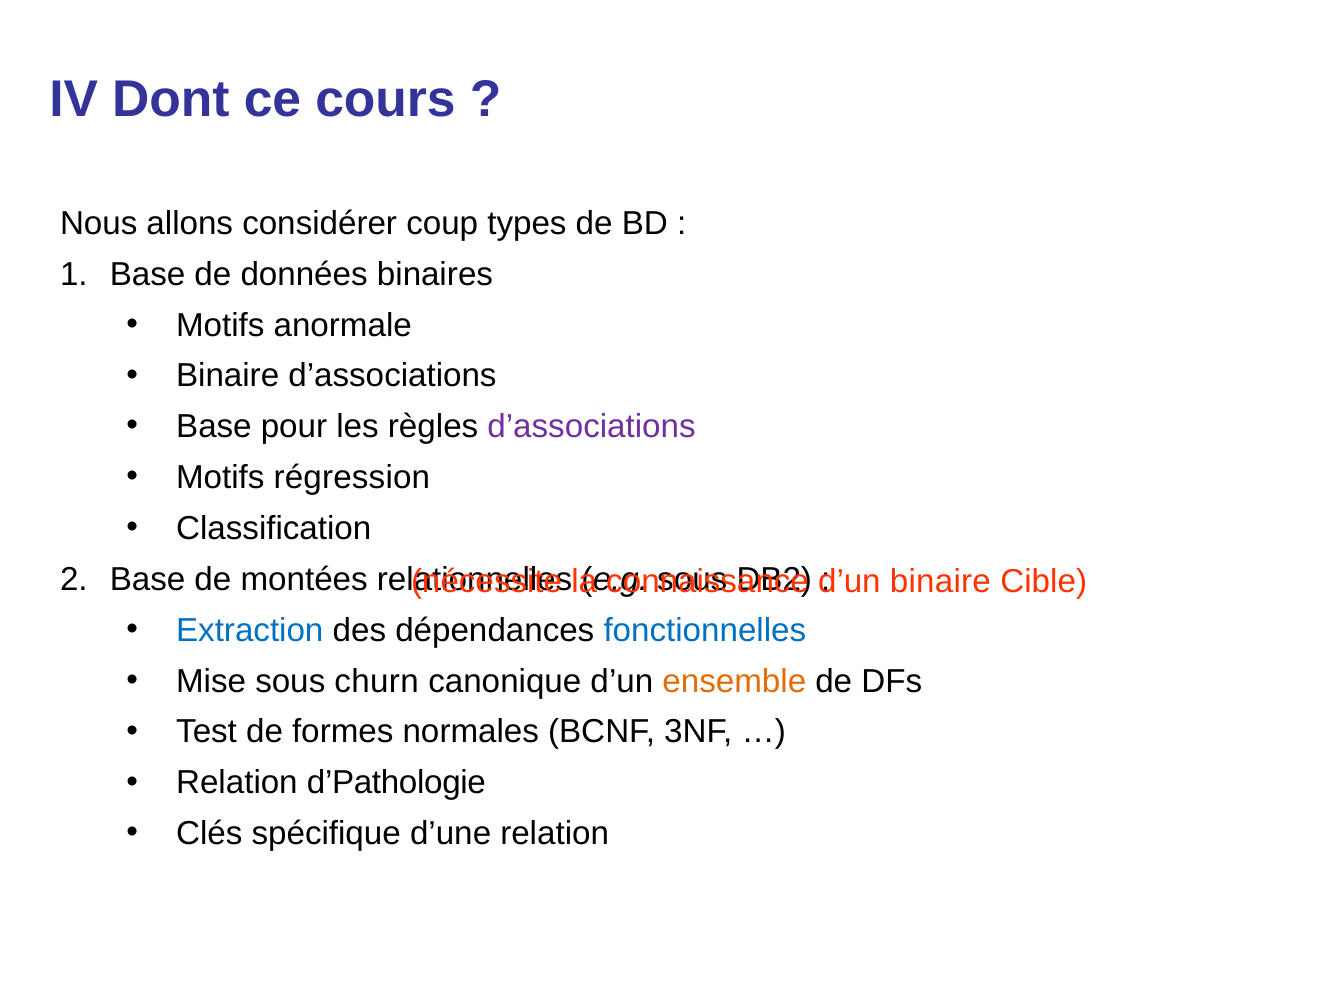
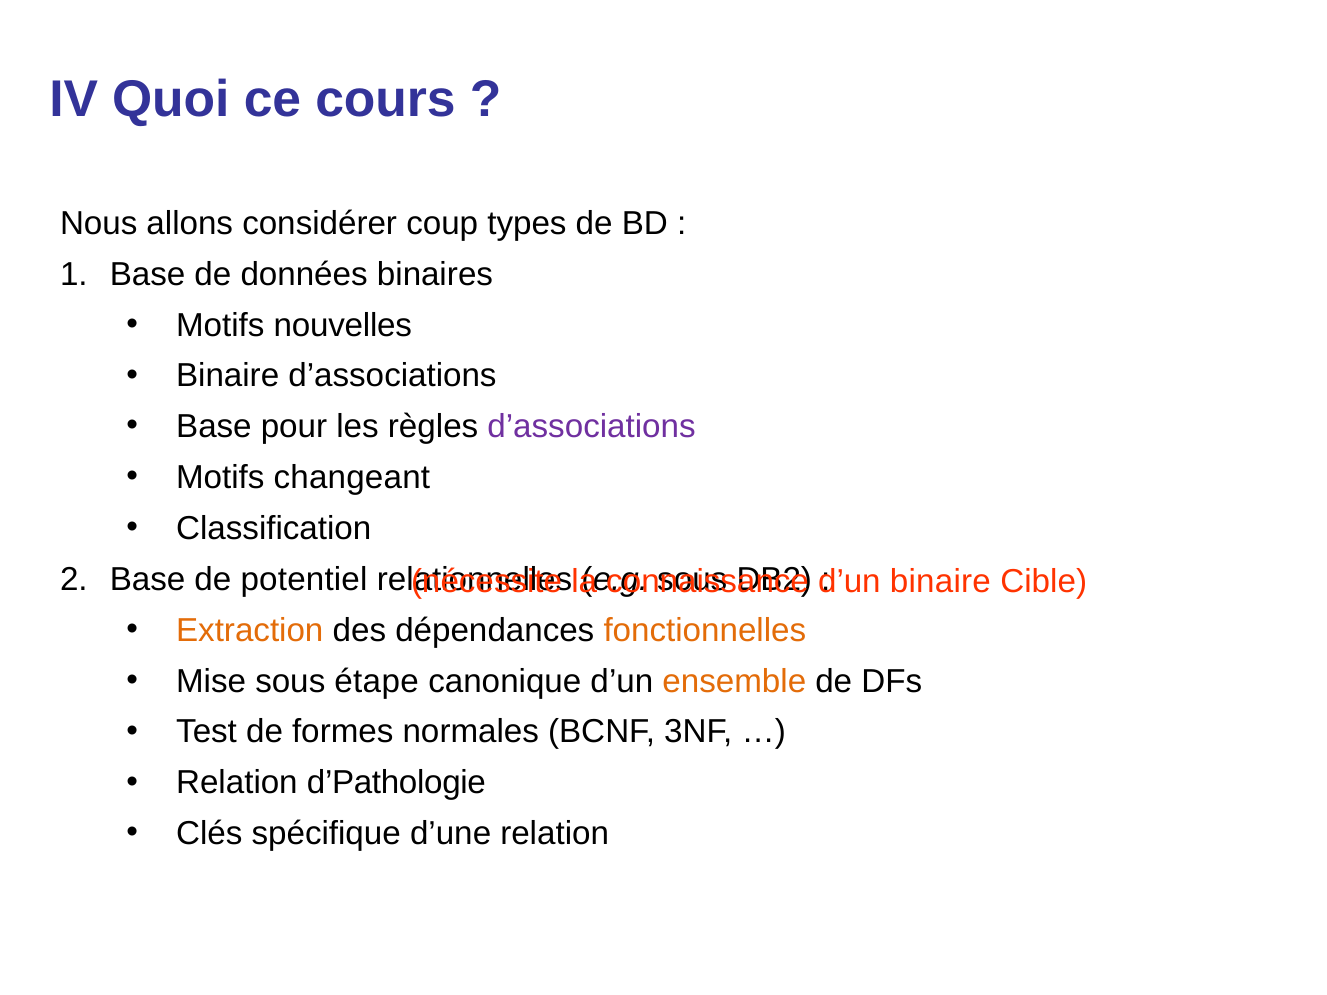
Dont: Dont -> Quoi (171, 100)
anormale: anormale -> nouvelles (343, 325)
régression: régression -> changeant (352, 478)
montées: montées -> potentiel (304, 580)
Extraction colour: blue -> orange (250, 630)
fonctionnelles colour: blue -> orange (705, 630)
churn: churn -> étape (377, 681)
